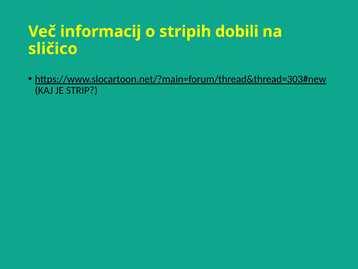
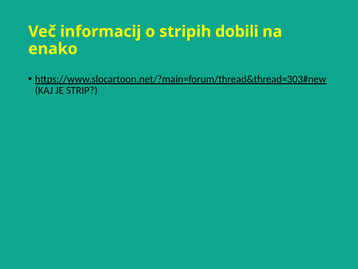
sličico: sličico -> enako (53, 49)
